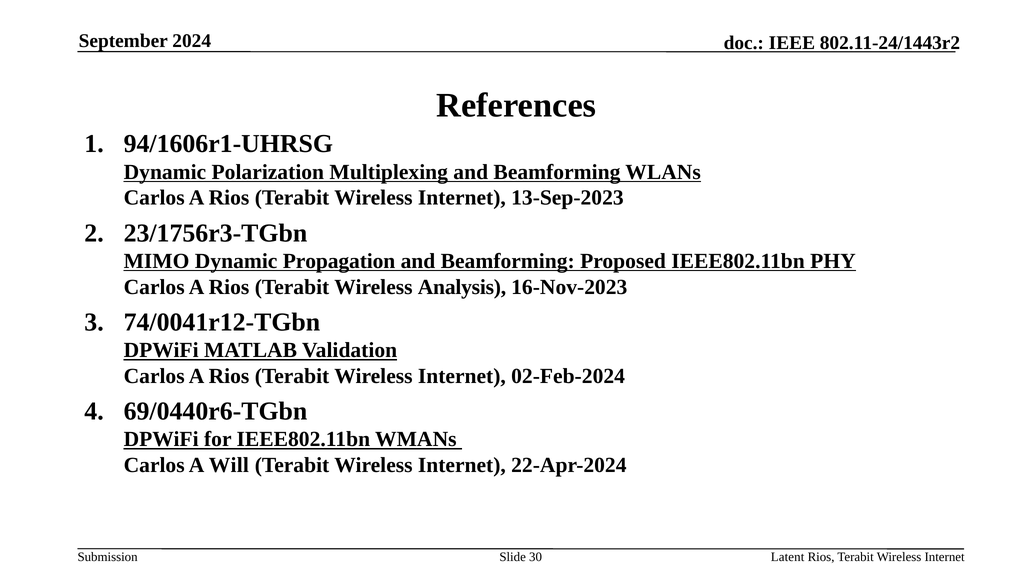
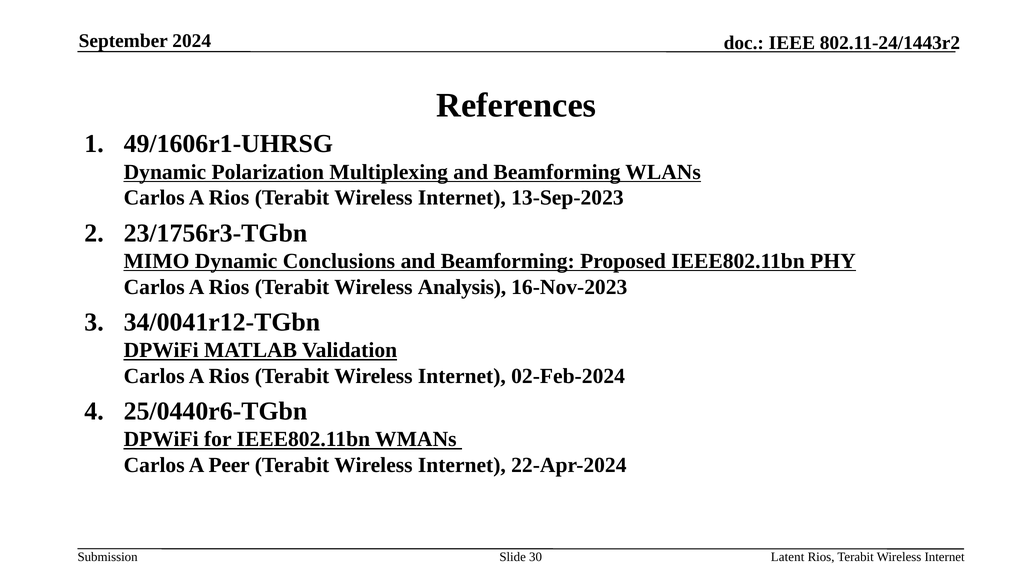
94/1606r1-UHRSG: 94/1606r1-UHRSG -> 49/1606r1-UHRSG (228, 144)
Propagation: Propagation -> Conclusions (339, 261)
74/0041r12-TGbn: 74/0041r12-TGbn -> 34/0041r12-TGbn (222, 322)
69/0440r6-TGbn: 69/0440r6-TGbn -> 25/0440r6-TGbn (215, 411)
Will: Will -> Peer (229, 465)
